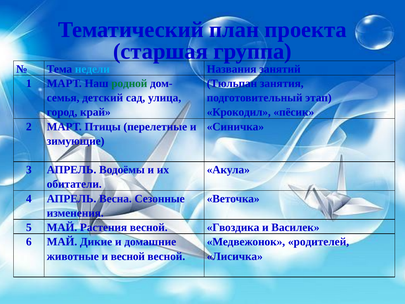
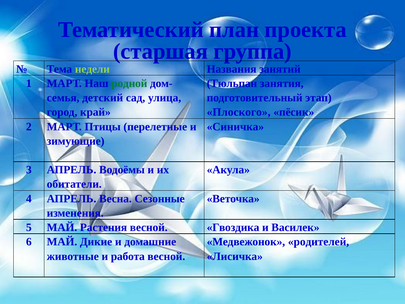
недели colour: light blue -> light green (92, 69)
Крокодил: Крокодил -> Плоского (239, 112)
и весной: весной -> работа (128, 256)
